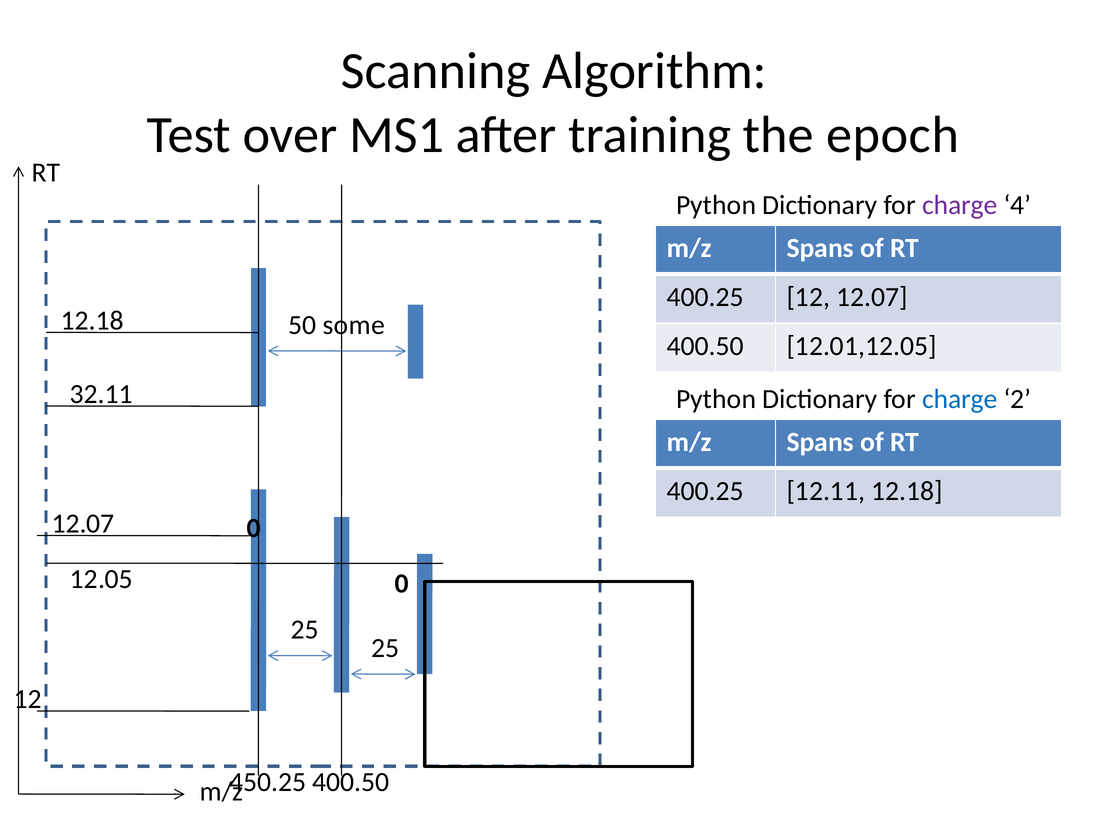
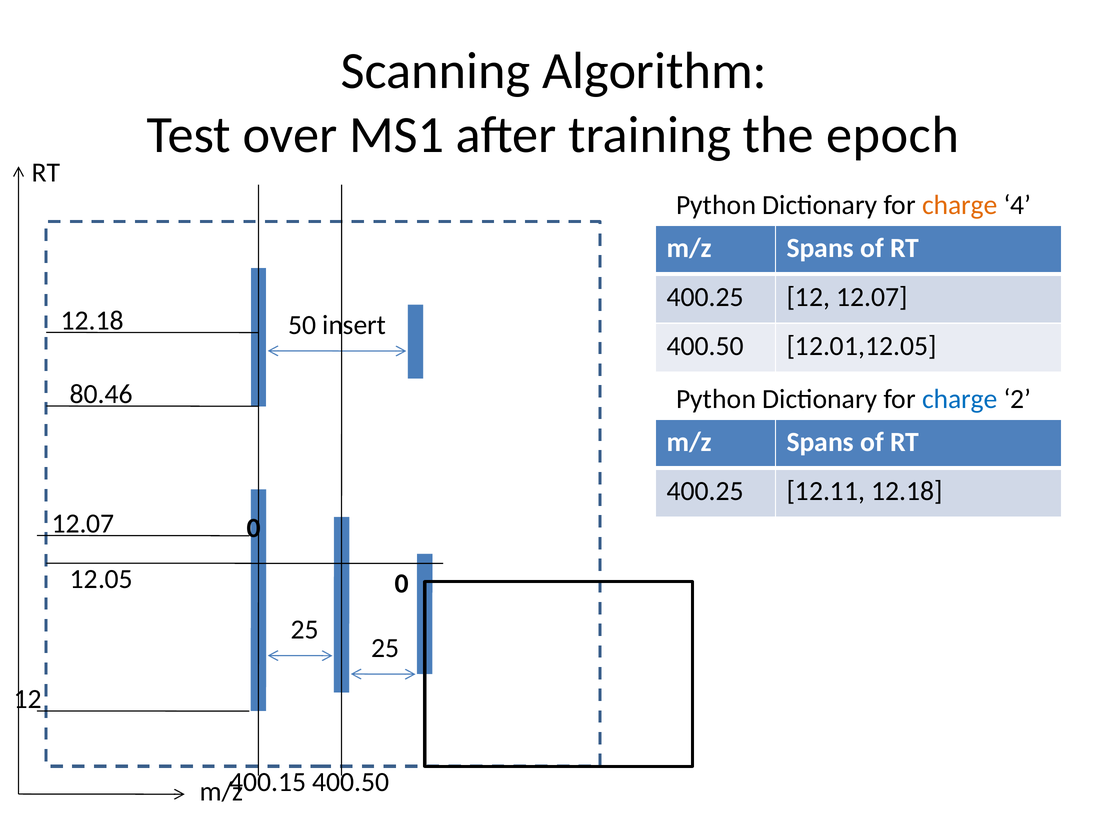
charge colour: purple -> orange (960, 205)
some: some -> insert (354, 325)
32.11: 32.11 -> 80.46 (101, 394)
450.25: 450.25 -> 400.15 (268, 782)
